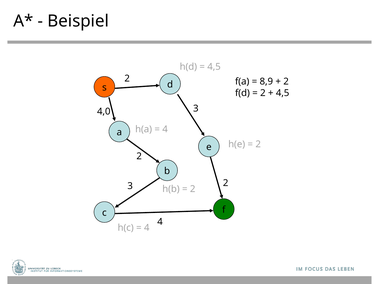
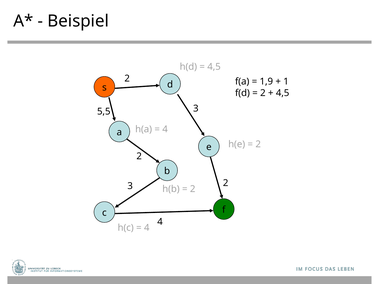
8,9: 8,9 -> 1,9 (266, 82)
2: 2 -> 1 (286, 82)
4,0: 4,0 -> 5,5 (104, 112)
